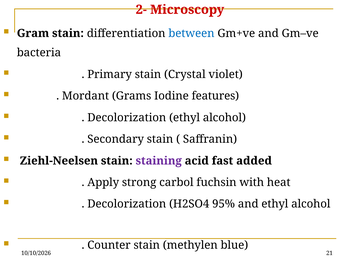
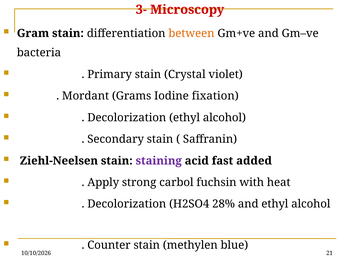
2-: 2- -> 3- (141, 10)
between colour: blue -> orange (191, 33)
features: features -> fixation (215, 96)
95%: 95% -> 28% (224, 204)
